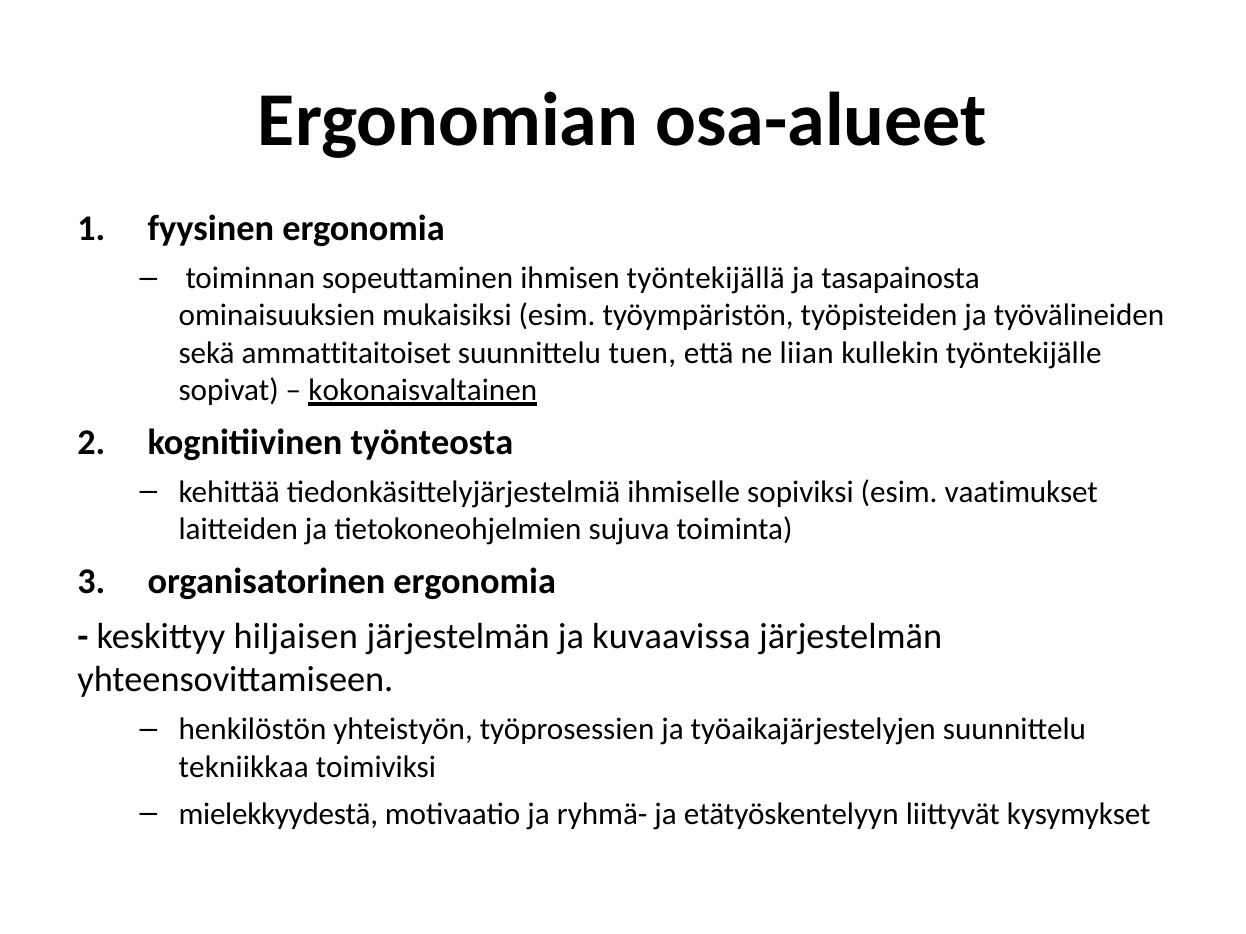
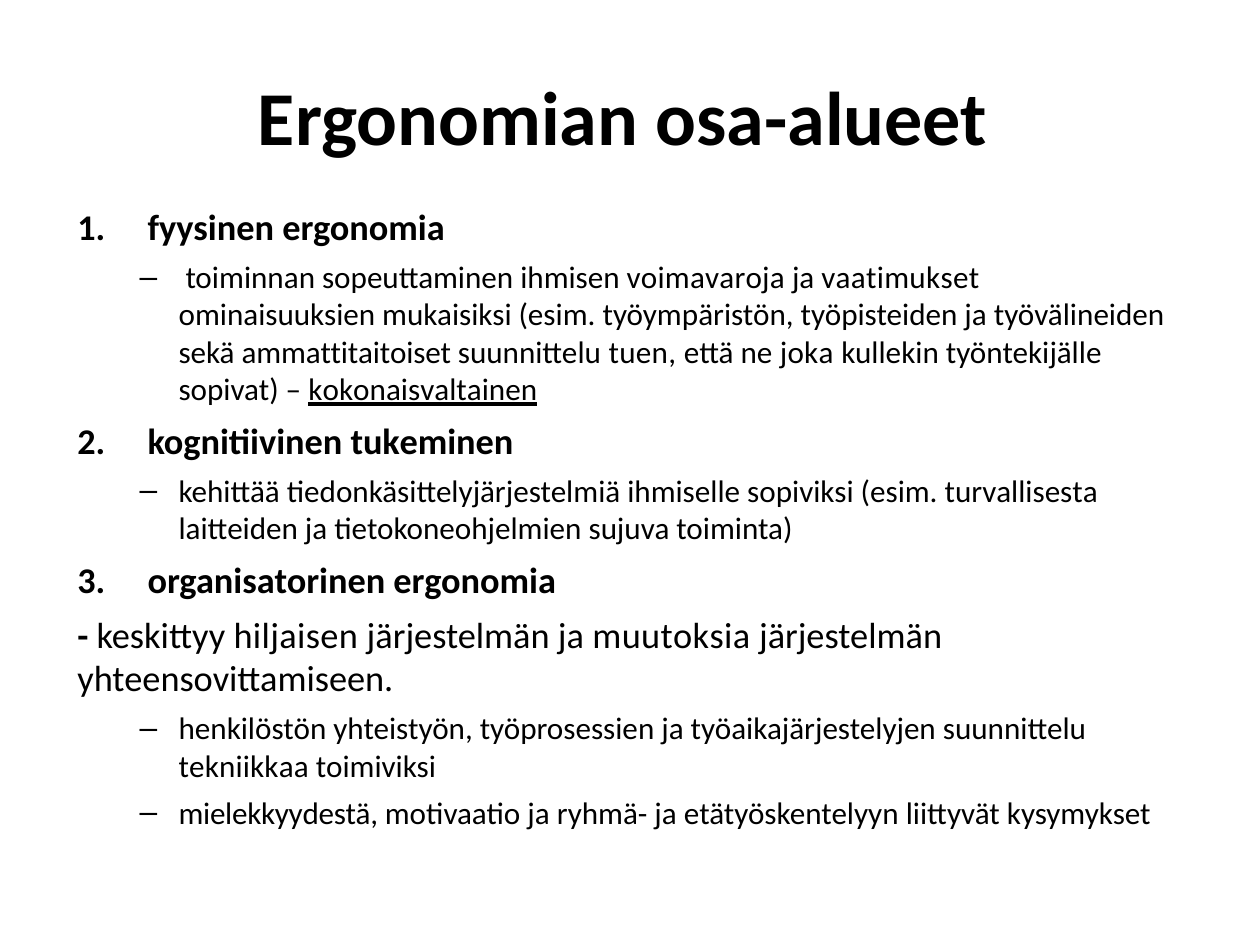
työntekijällä: työntekijällä -> voimavaroja (706, 278)
tasapainosta: tasapainosta -> vaatimukset (900, 278)
liian: liian -> joka (807, 353)
työnteosta: työnteosta -> tukeminen (432, 443)
vaatimukset: vaatimukset -> turvallisesta (1021, 492)
kuvaavissa: kuvaavissa -> muutoksia (671, 636)
